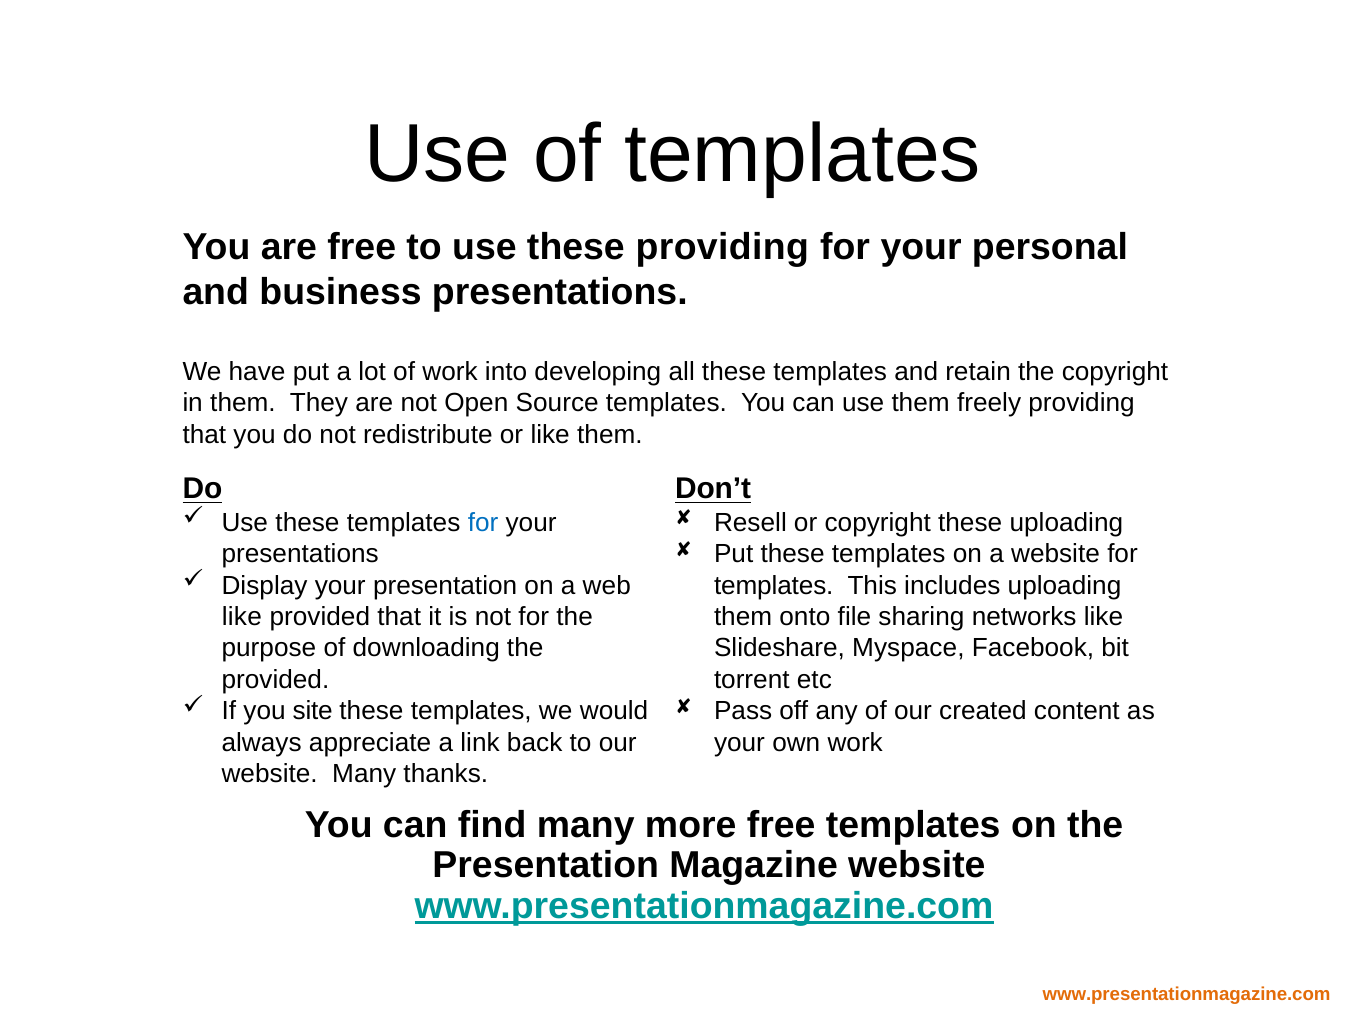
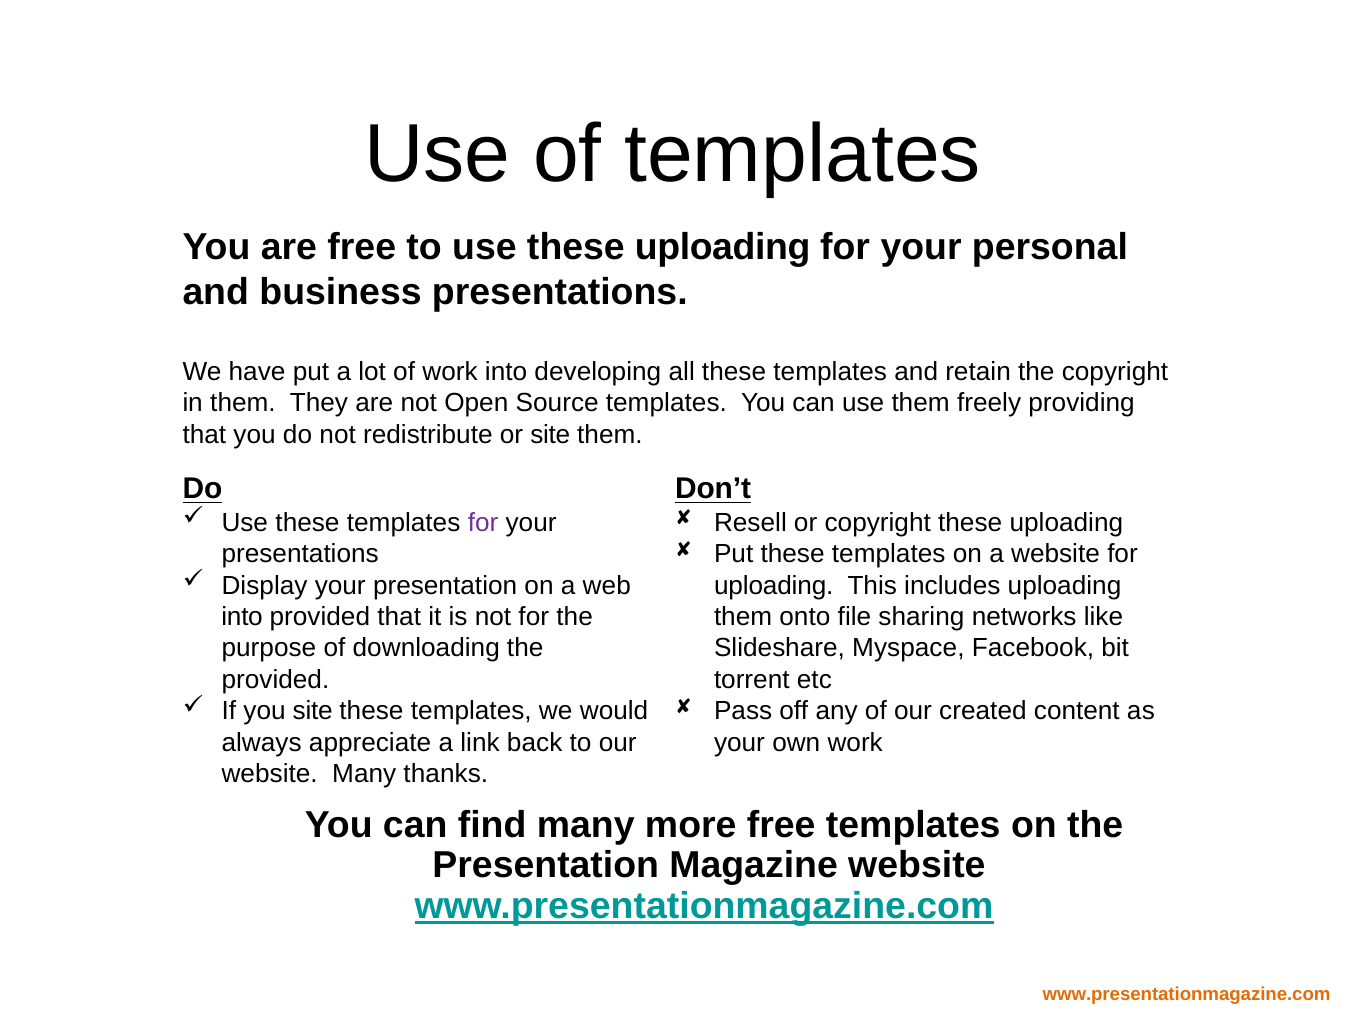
use these providing: providing -> uploading (723, 247)
or like: like -> site (550, 434)
for colour: blue -> purple (483, 522)
templates: templates -> uploading (774, 585)
like: like -> into (242, 617)
